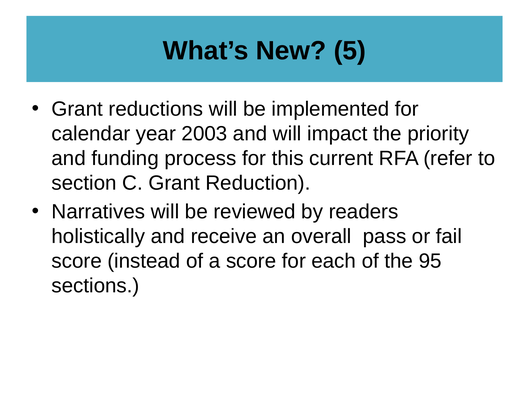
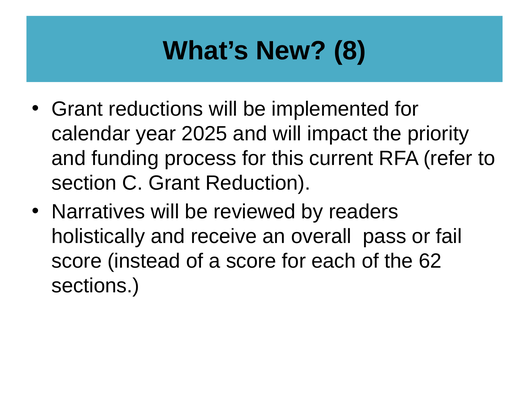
5: 5 -> 8 (350, 51)
2003: 2003 -> 2025 (204, 134)
95: 95 -> 62 (430, 261)
